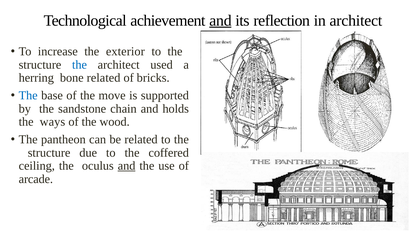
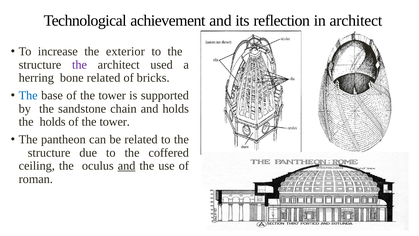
and underline: present -> none (220, 20)
the colour: blue -> purple (80, 65)
base of the move: move -> tower (112, 95)
the ways: ways -> holds (53, 122)
wood: wood -> tower (115, 122)
arcade: arcade -> roman (36, 179)
